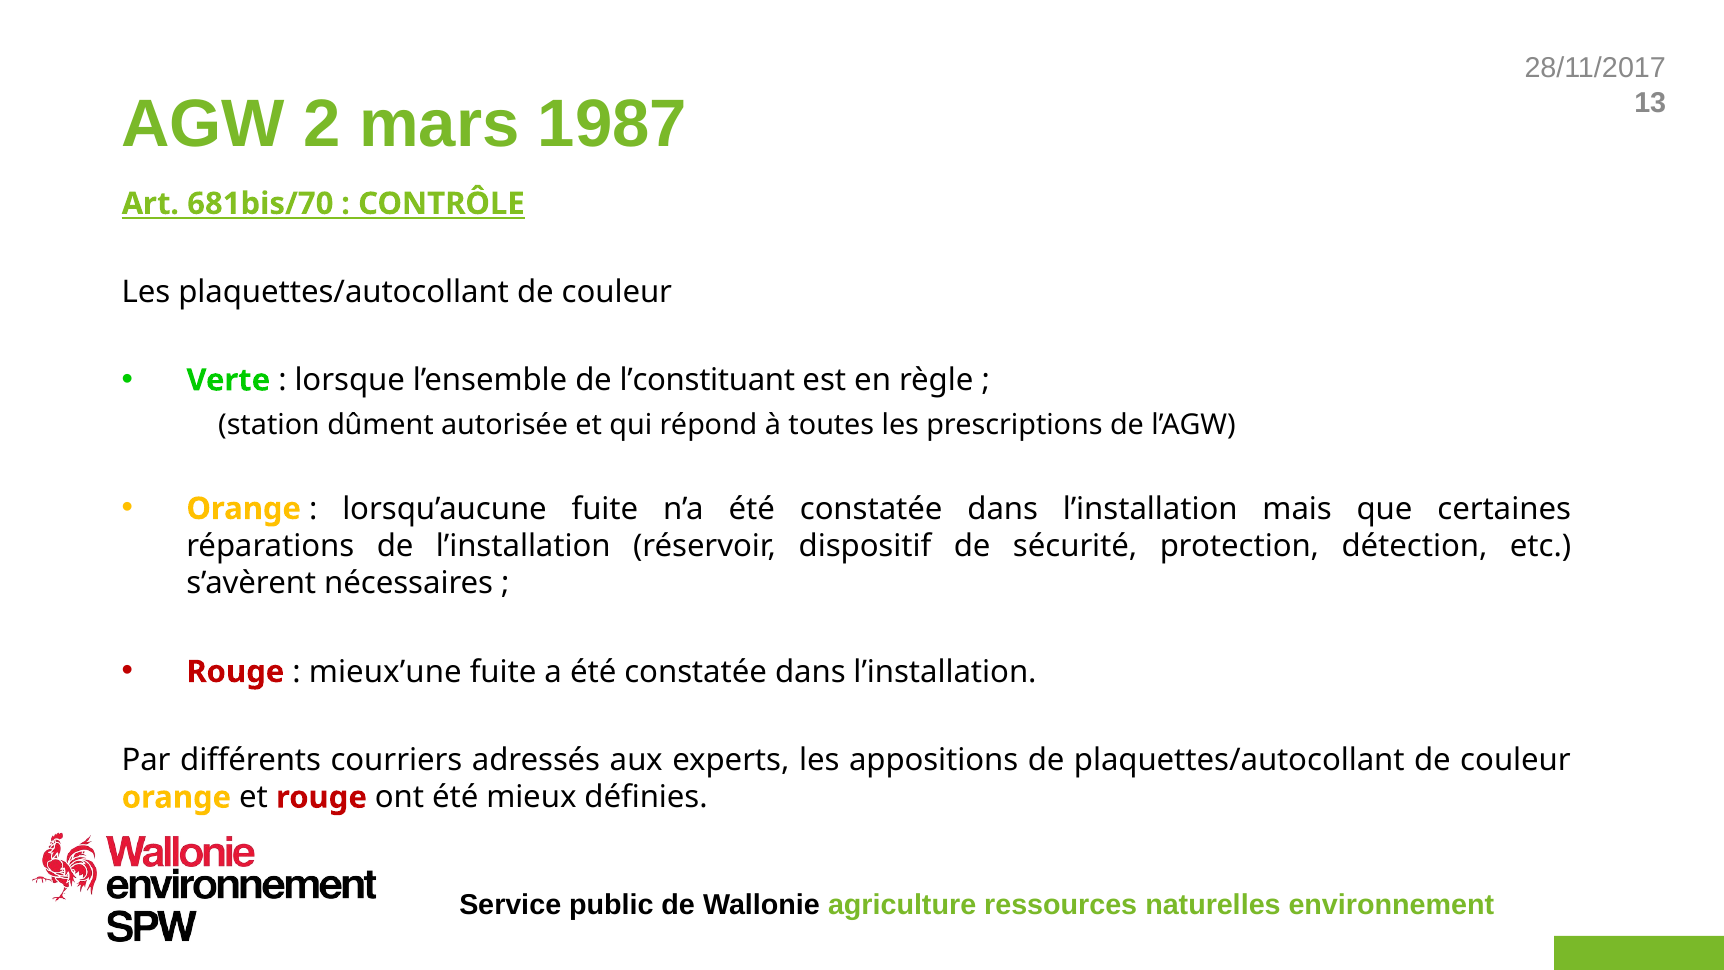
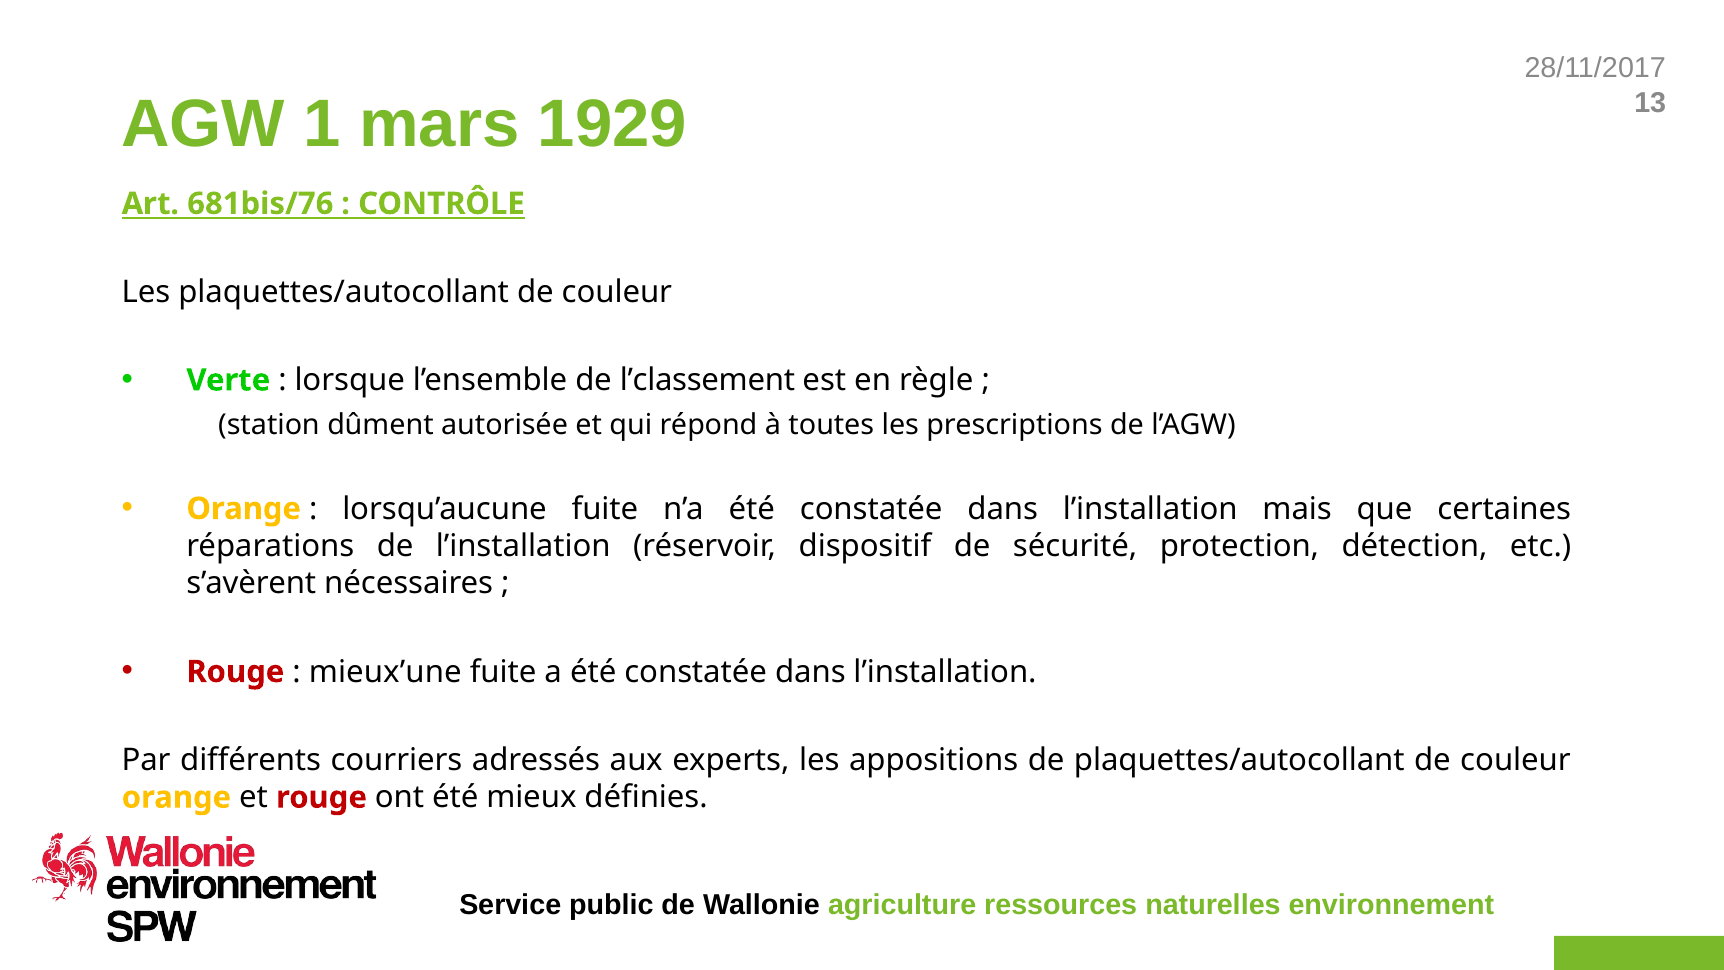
2: 2 -> 1 (322, 124)
1987: 1987 -> 1929 (612, 124)
681bis/70: 681bis/70 -> 681bis/76 (260, 204)
l’constituant: l’constituant -> l’classement (707, 380)
